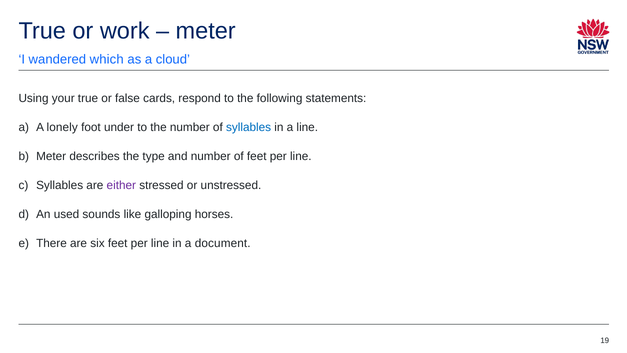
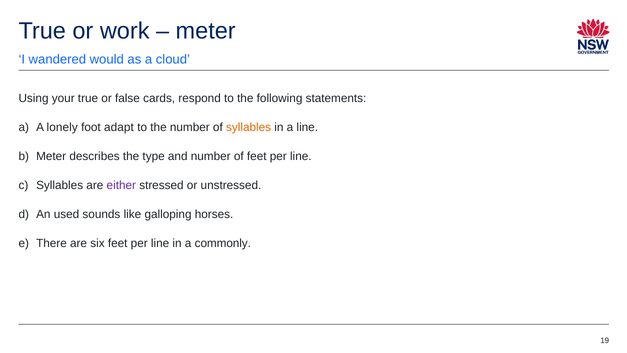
which: which -> would (107, 60)
under: under -> adapt (119, 127)
syllables colour: blue -> orange (249, 127)
document: document -> commonly (223, 243)
